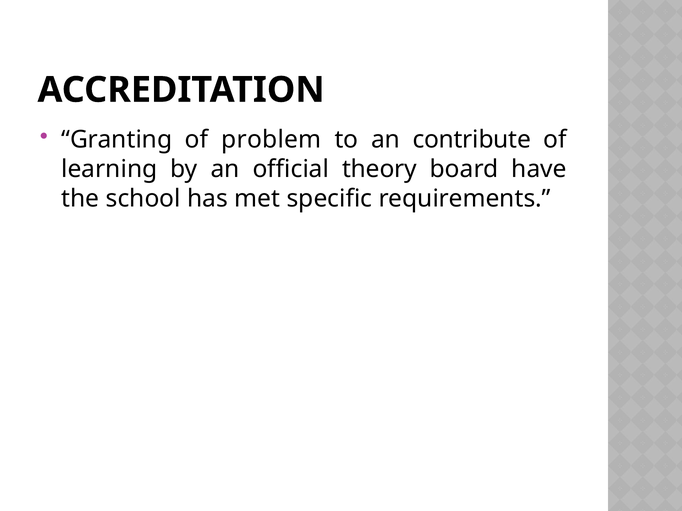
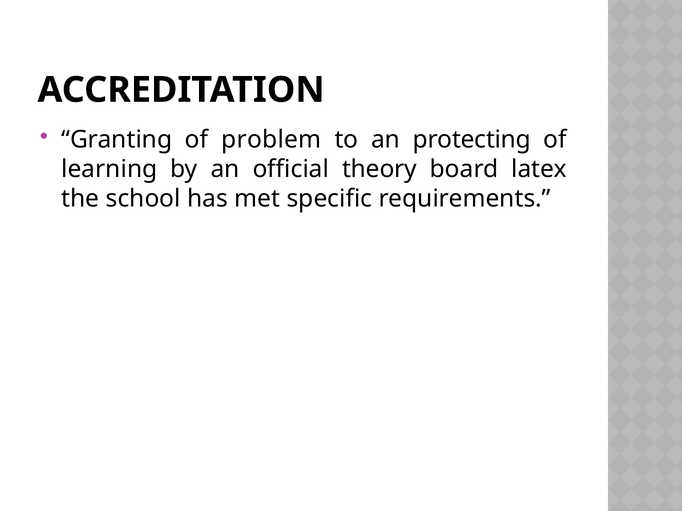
contribute: contribute -> protecting (472, 140)
have: have -> latex (539, 169)
